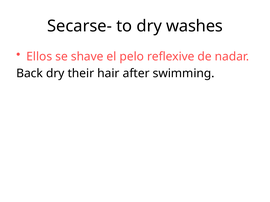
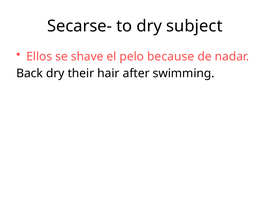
washes: washes -> subject (194, 26)
reflexive: reflexive -> because (171, 57)
